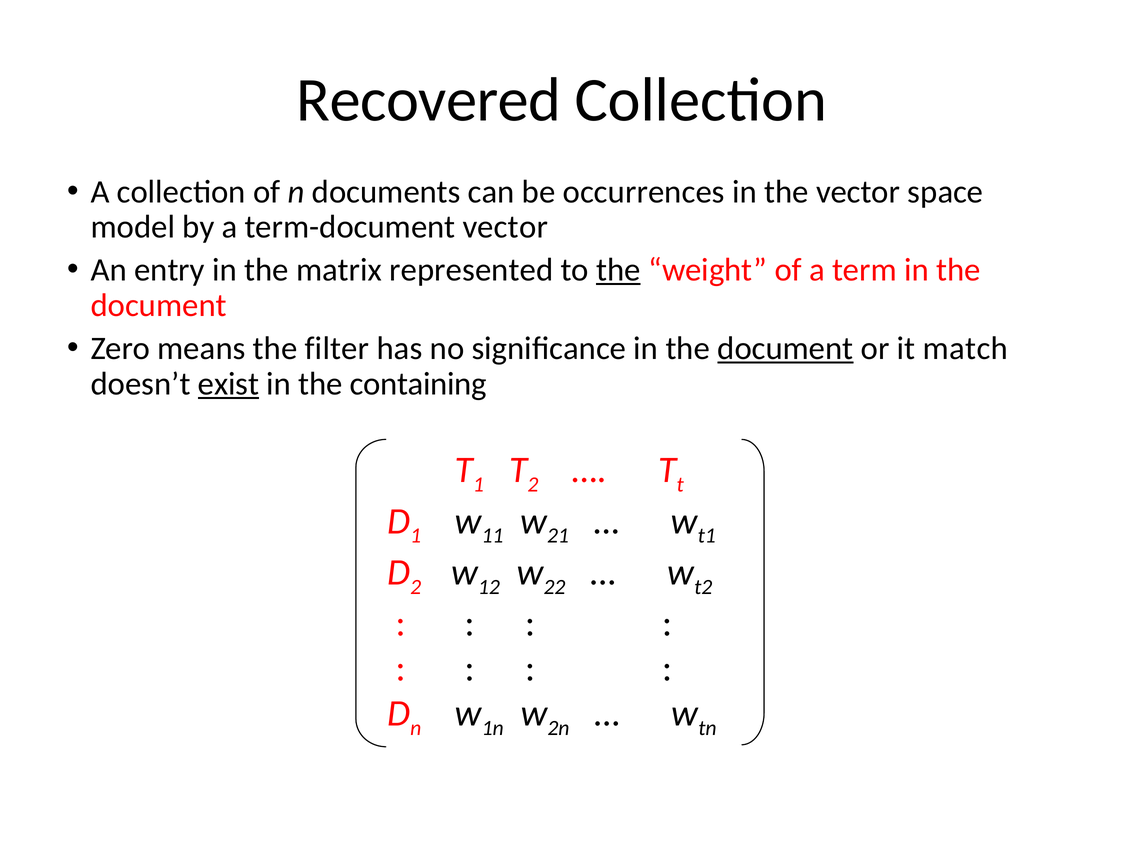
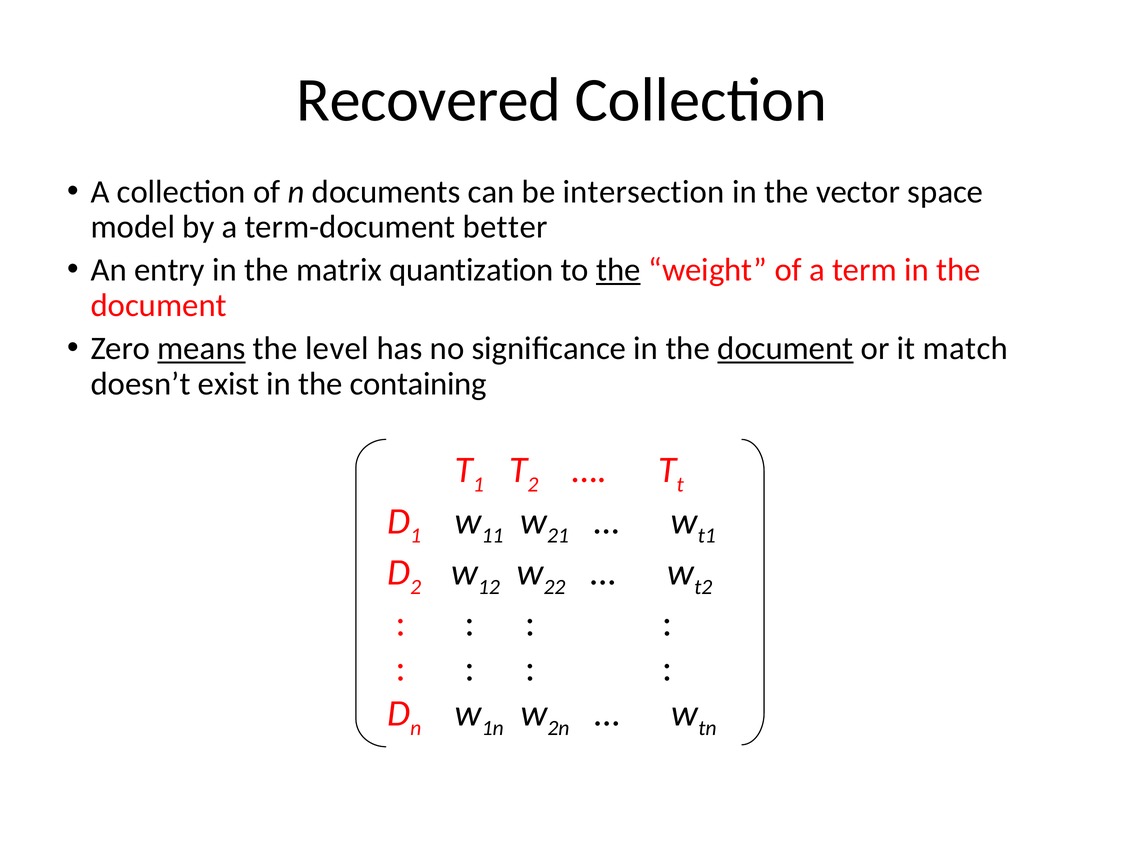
occurrences: occurrences -> intersection (644, 192)
term-document vector: vector -> better (505, 227)
represented: represented -> quantization (471, 270)
means underline: none -> present (201, 348)
filter: filter -> level (337, 348)
exist underline: present -> none (228, 384)
